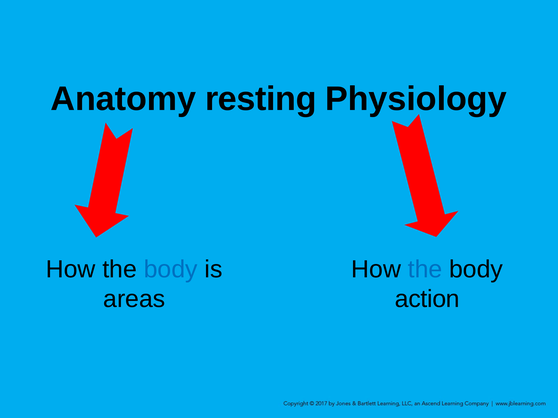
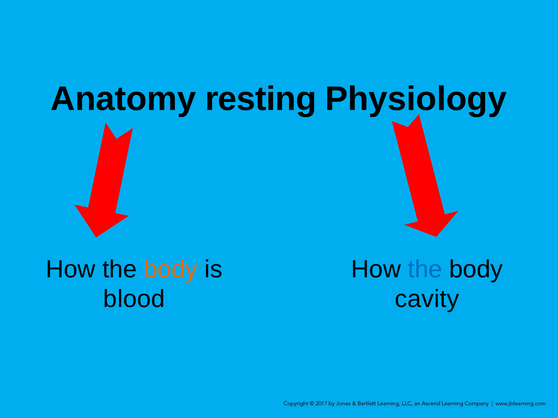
body colour: blue -> orange (171, 270)
areas: areas -> blood (134, 299)
action: action -> cavity (427, 299)
